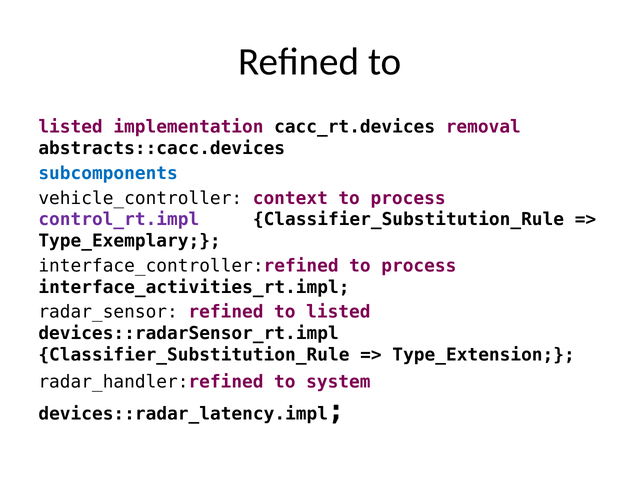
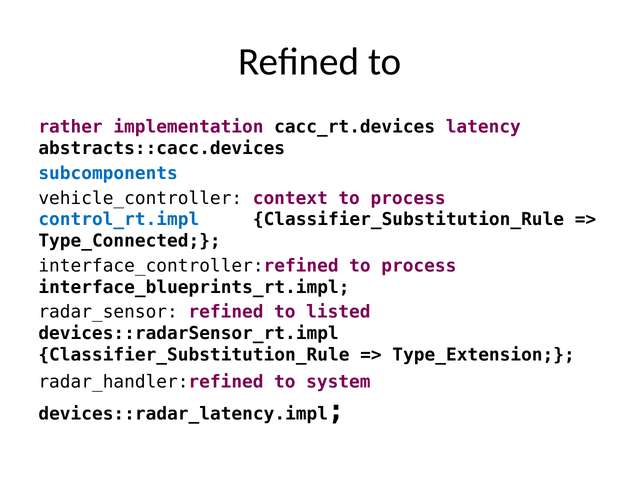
listed: listed -> rather (71, 127)
removal: removal -> latency (483, 127)
control_rt.impl colour: purple -> blue (119, 220)
Type_Exemplary: Type_Exemplary -> Type_Connected (130, 241)
interface_activities_rt.impl: interface_activities_rt.impl -> interface_blueprints_rt.impl (194, 287)
